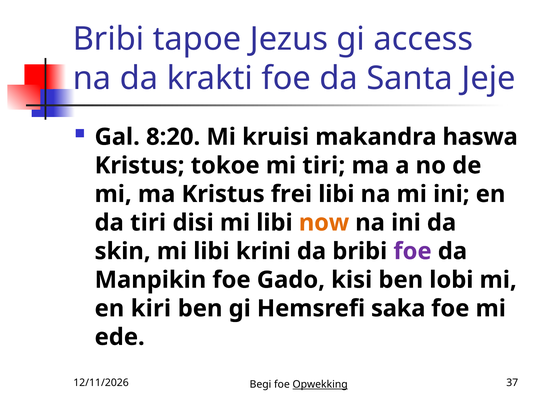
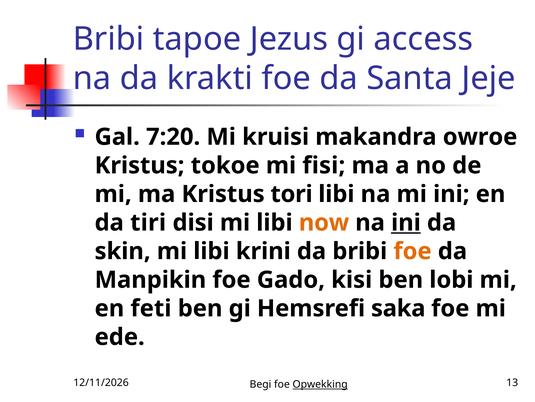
8:20: 8:20 -> 7:20 (173, 137)
haswa: haswa -> owroe (480, 137)
mi tiri: tiri -> fisi (324, 165)
frei: frei -> tori (292, 194)
ini underline: none -> present (406, 222)
foe colour: purple -> orange (413, 251)
kiri: kiri -> feti (151, 308)
37: 37 -> 13 (512, 382)
